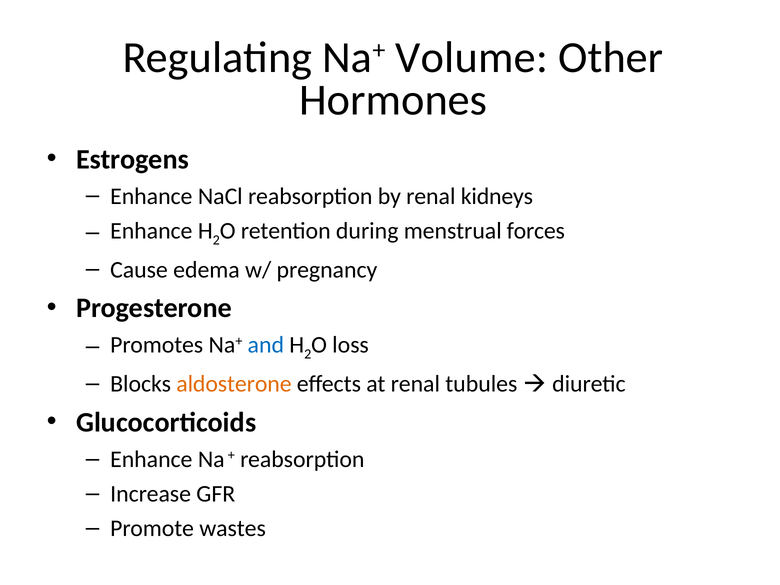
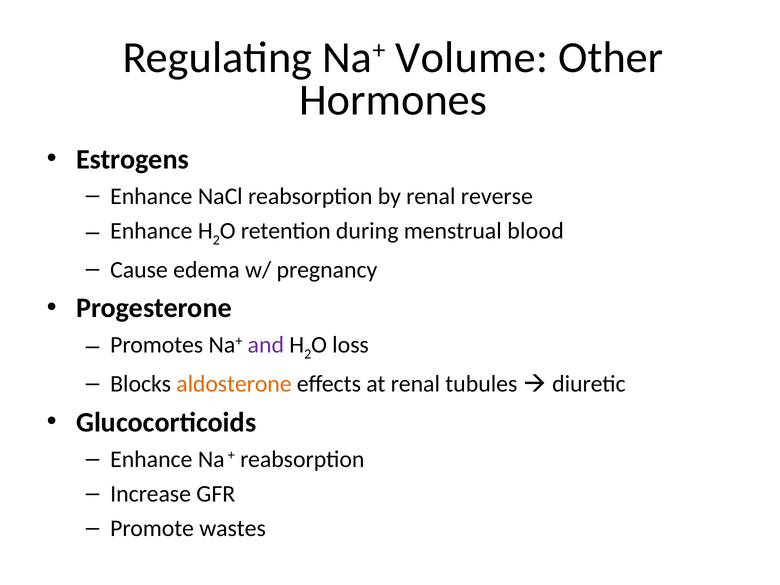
kidneys: kidneys -> reverse (497, 196)
forces: forces -> blood (536, 231)
and colour: blue -> purple (266, 345)
